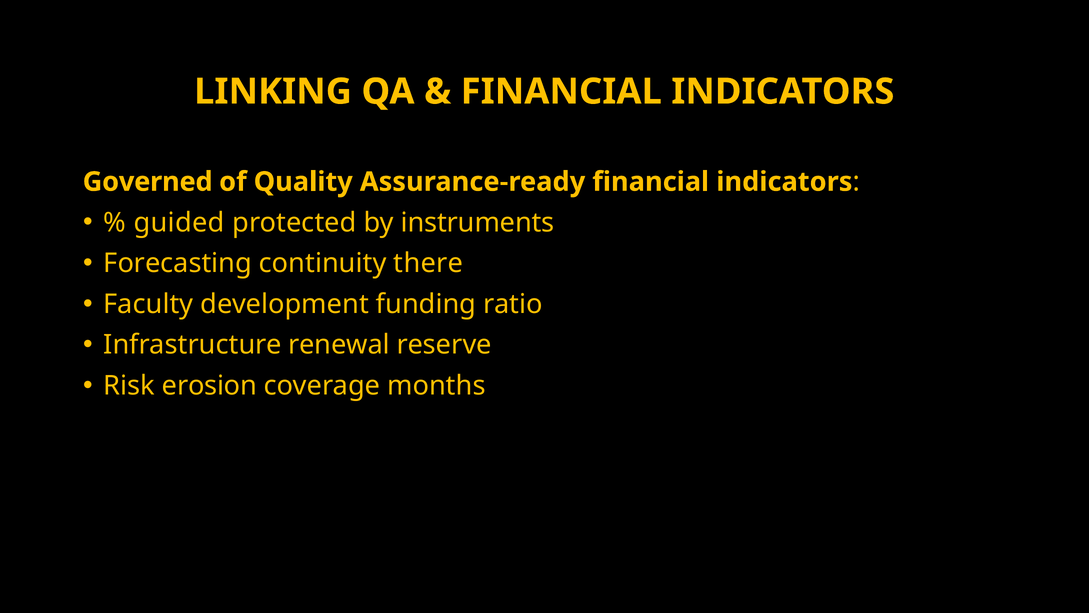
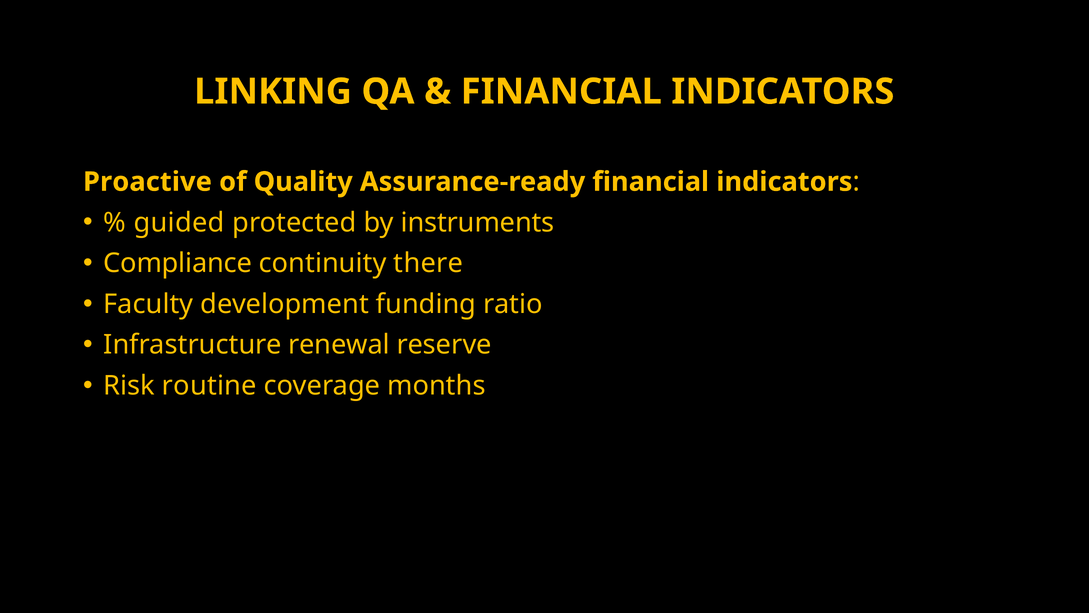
Governed: Governed -> Proactive (147, 182)
Forecasting: Forecasting -> Compliance (178, 263)
erosion: erosion -> routine (209, 385)
